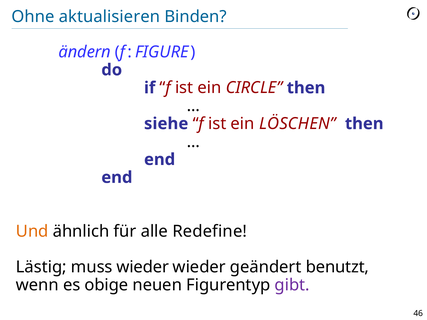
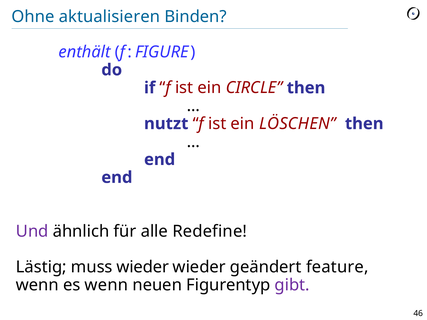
ändern: ändern -> enthält (85, 52)
siehe: siehe -> nutzt (166, 124)
Und colour: orange -> purple (32, 231)
benutzt: benutzt -> feature (337, 267)
es obige: obige -> wenn (106, 285)
